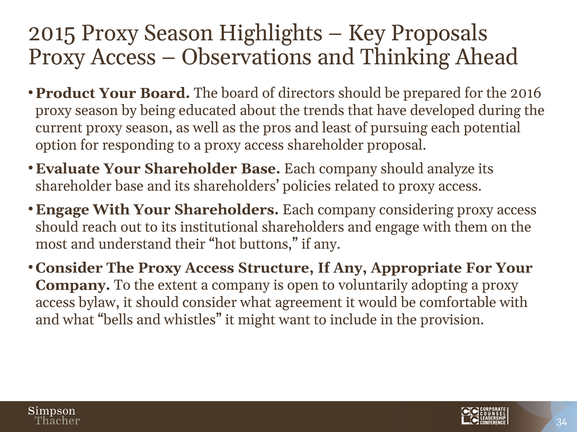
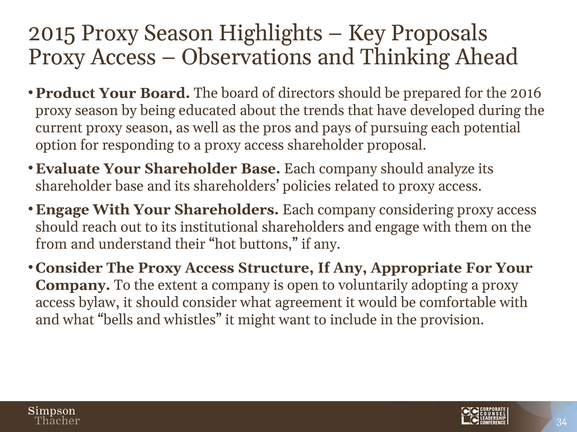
least: least -> pays (337, 128)
most: most -> from (51, 245)
